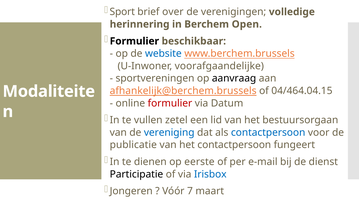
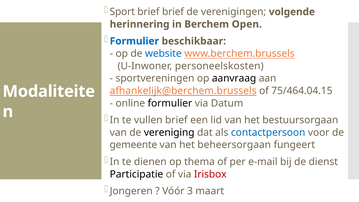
brief over: over -> brief (173, 12)
volledige: volledige -> volgende (292, 12)
Formulier colour: black -> blue (134, 41)
voorafgaandelijke: voorafgaandelijke -> personeelskosten (219, 66)
04/464.04.15: 04/464.04.15 -> 75/464.04.15 (302, 91)
formulier colour: red -> black (170, 103)
vullen zetel: zetel -> brief (176, 120)
vereniging colour: blue -> black (169, 132)
publicatie: publicatie -> gemeente (133, 145)
het contactpersoon: contactpersoon -> beheersorgaan (234, 145)
eerste: eerste -> thema (199, 162)
Irisbox colour: blue -> red (210, 174)
7: 7 -> 3 (190, 191)
